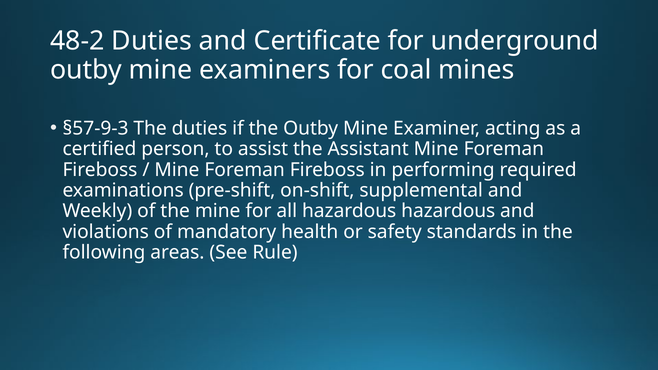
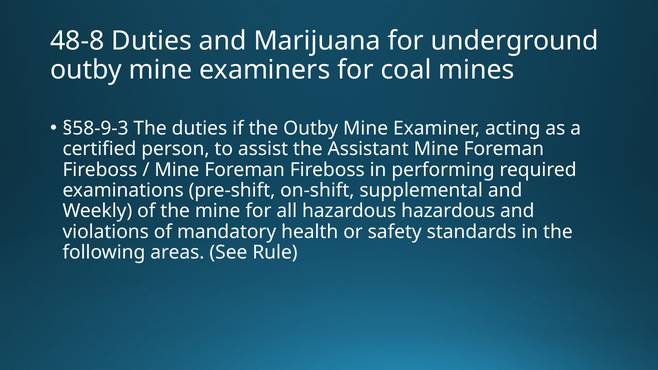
48-2: 48-2 -> 48-8 (77, 41)
Certificate: Certificate -> Marijuana (317, 41)
§57-9-3: §57-9-3 -> §58-9-3 (96, 128)
